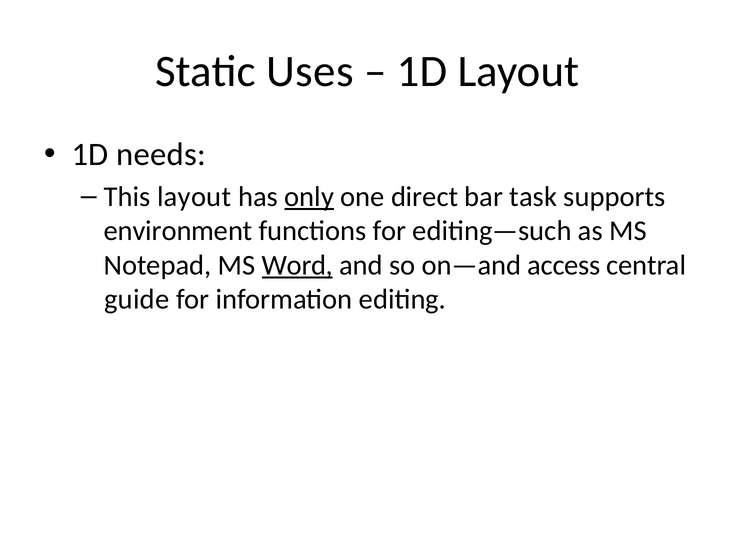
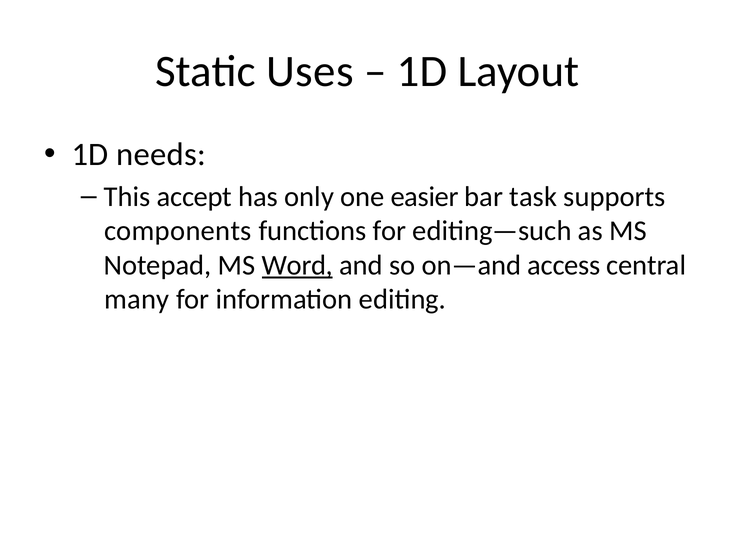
This layout: layout -> accept (194, 196)
only underline: present -> none (309, 196)
direct: direct -> easier (425, 196)
environment: environment -> components (178, 231)
guide: guide -> many (137, 299)
